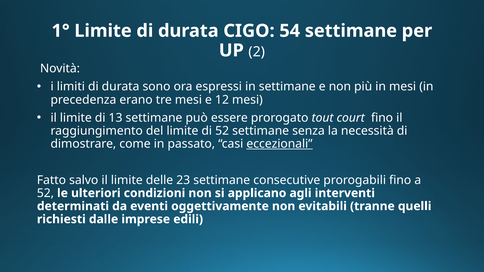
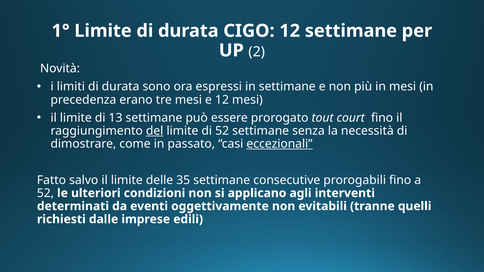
CIGO 54: 54 -> 12 (290, 31)
del underline: none -> present (155, 131)
23: 23 -> 35 (183, 180)
